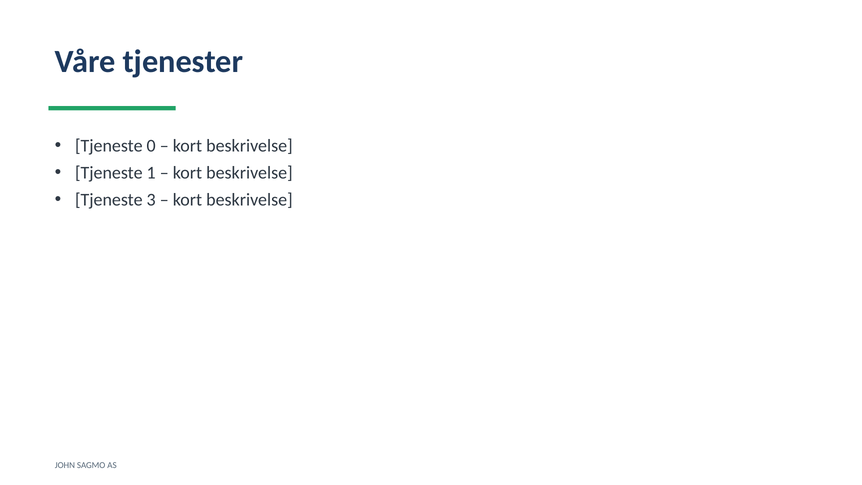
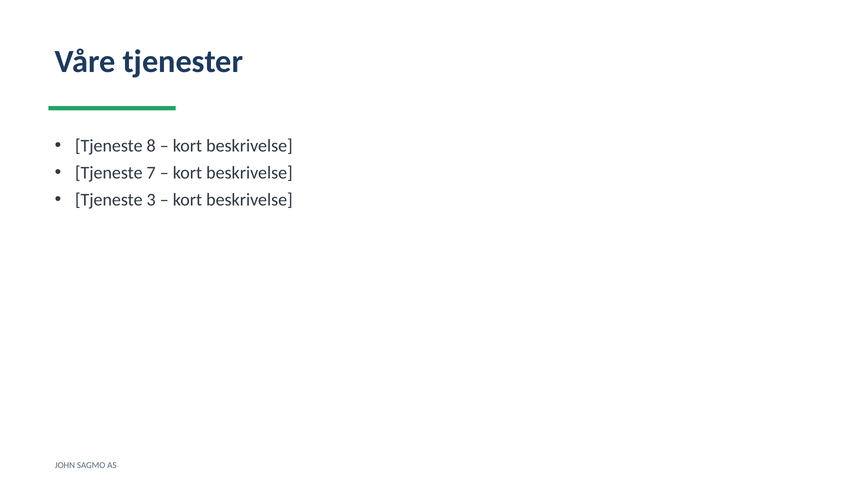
0: 0 -> 8 (151, 146)
1: 1 -> 7 (151, 173)
